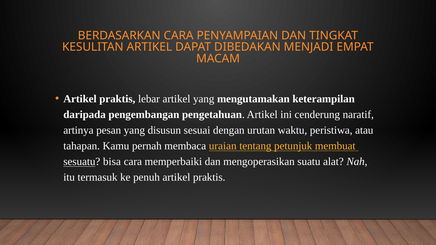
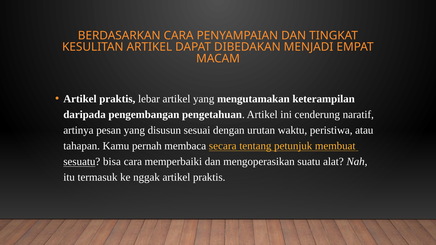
uraian: uraian -> secara (223, 146)
penuh: penuh -> nggak (147, 178)
